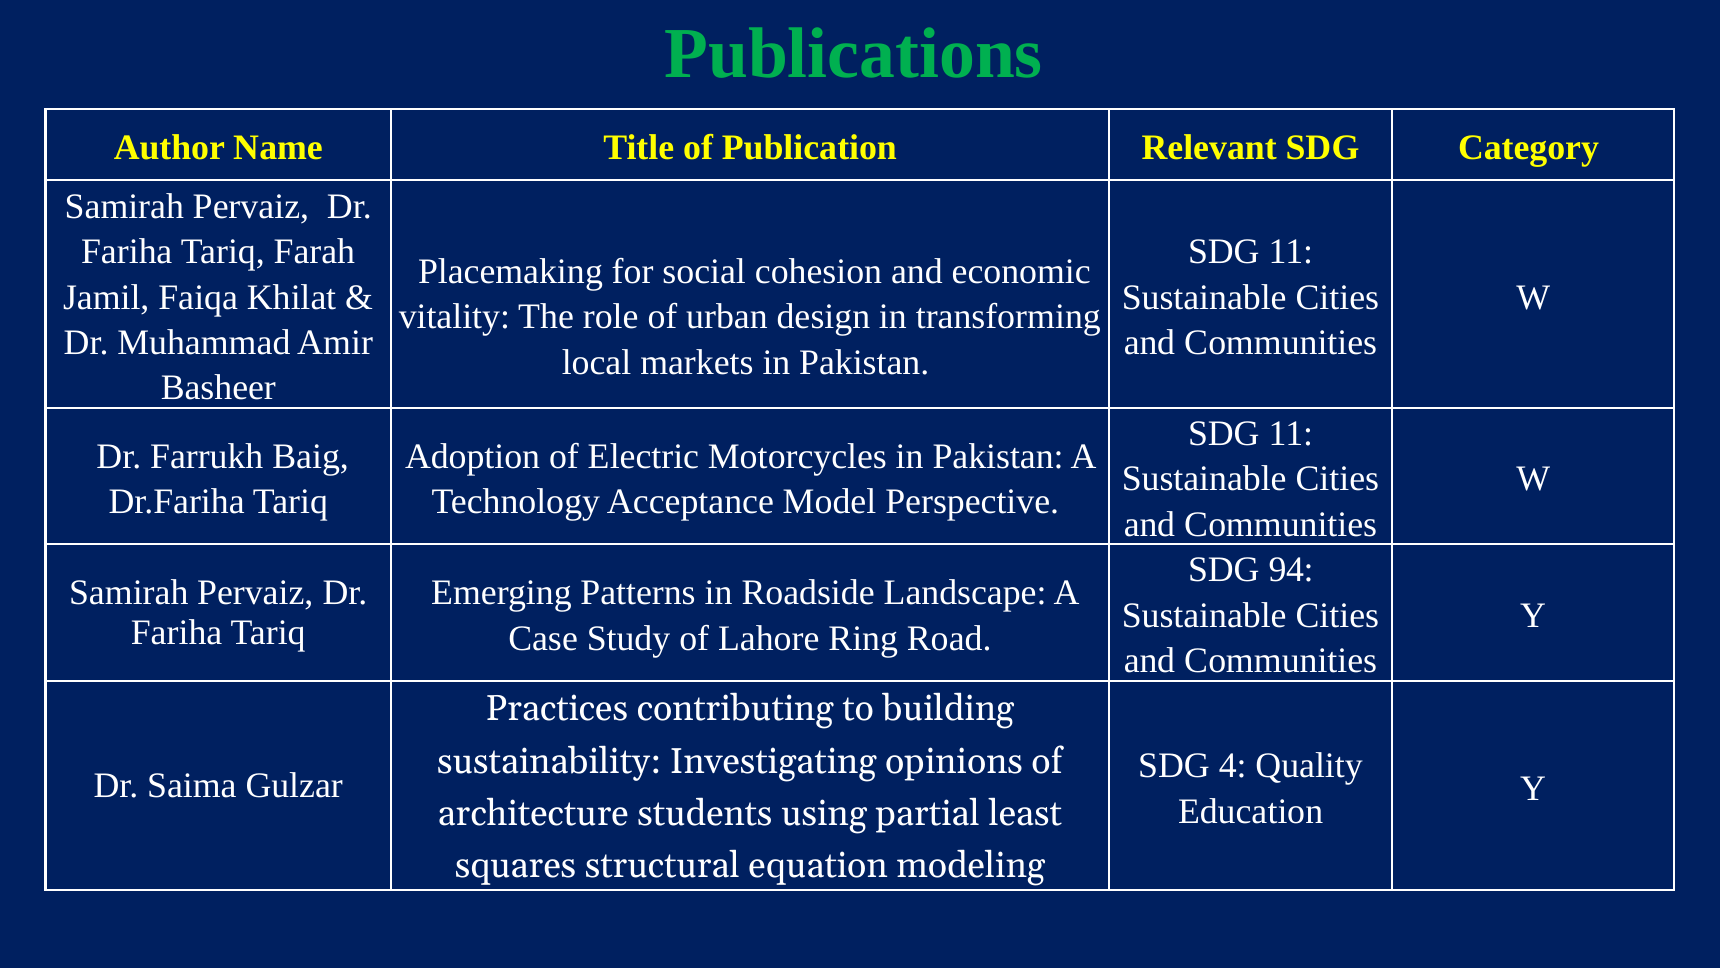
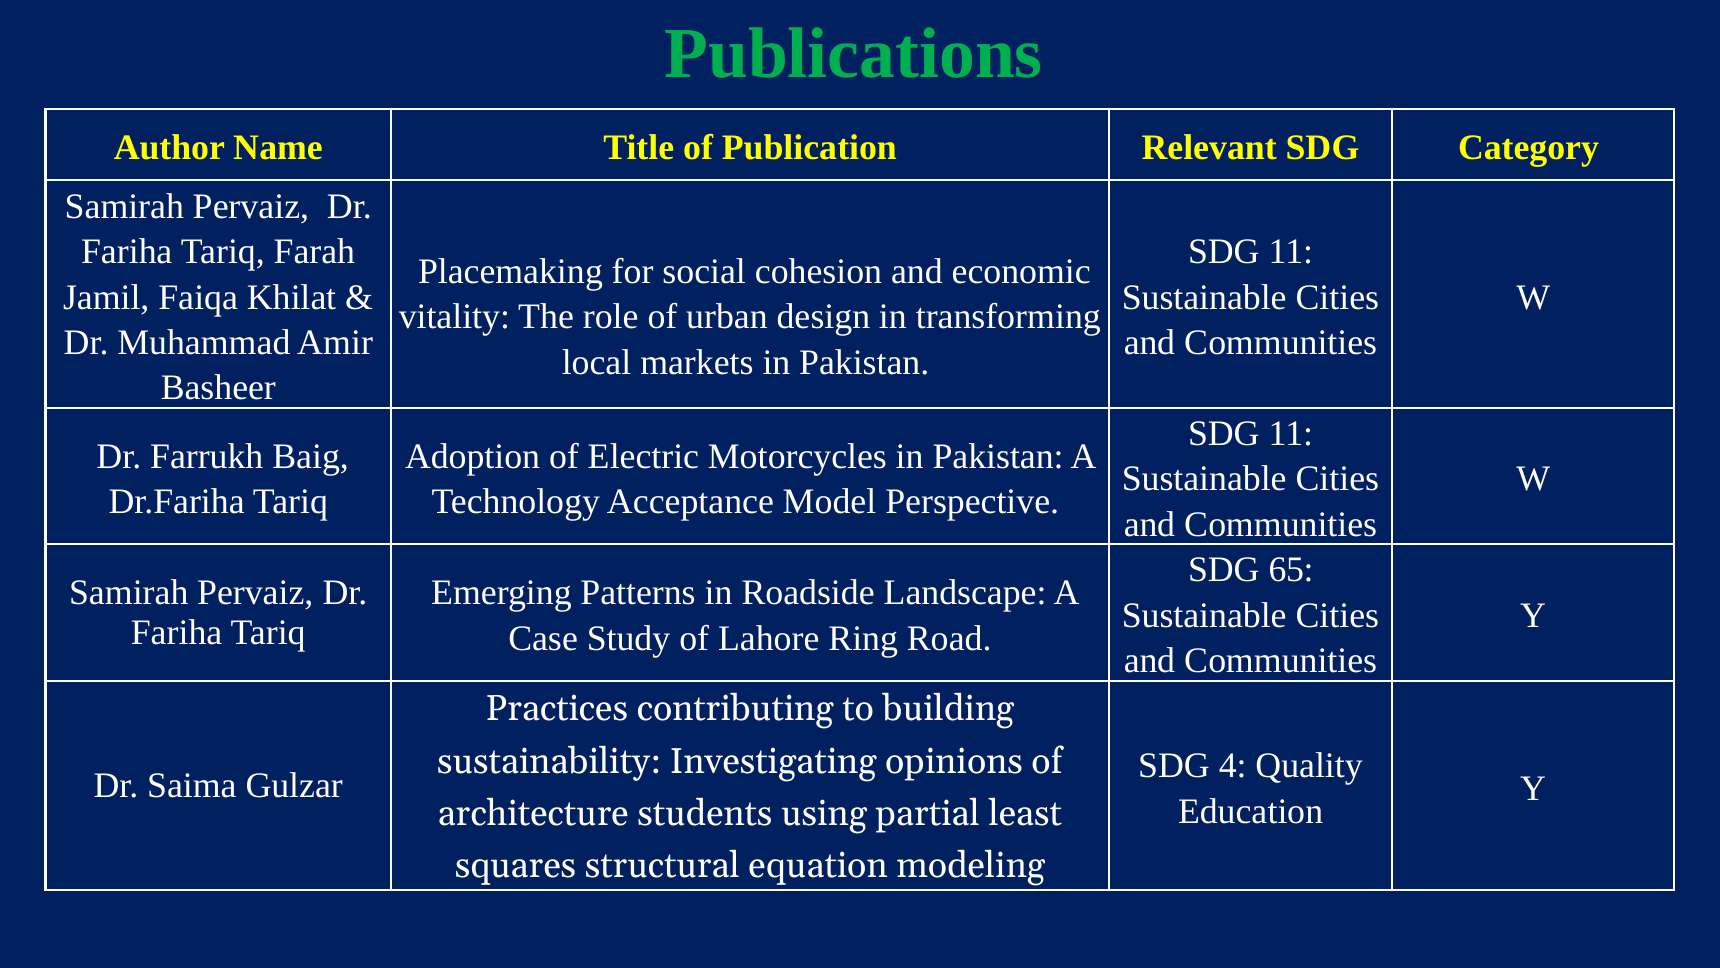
94: 94 -> 65 (1291, 570)
